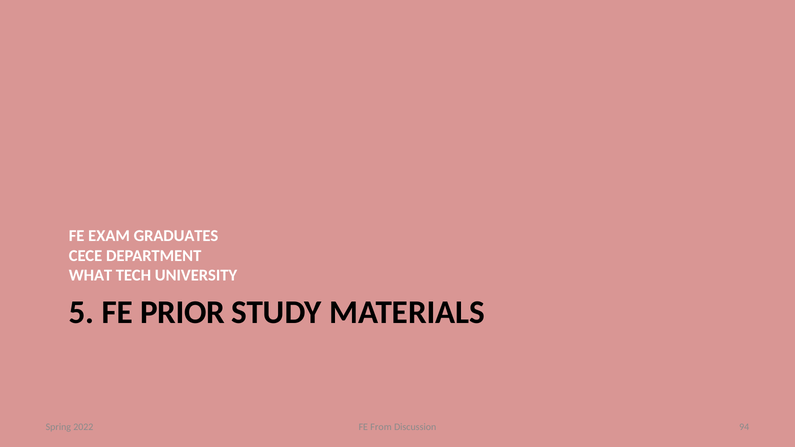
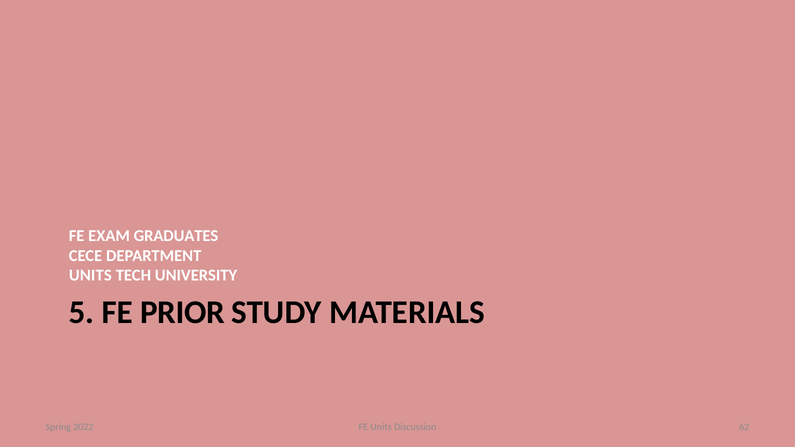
WHAT: WHAT -> UNITS (90, 276)
FE From: From -> Units (381, 427)
94: 94 -> 62 (744, 427)
